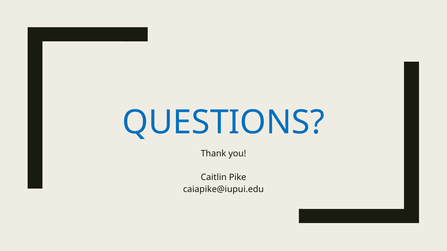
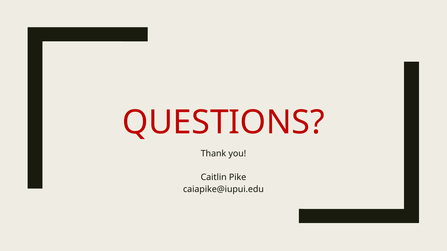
QUESTIONS colour: blue -> red (223, 123)
